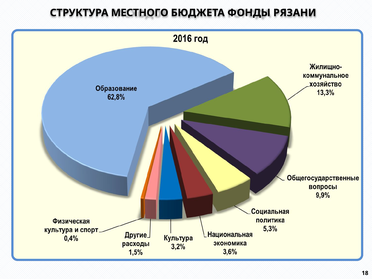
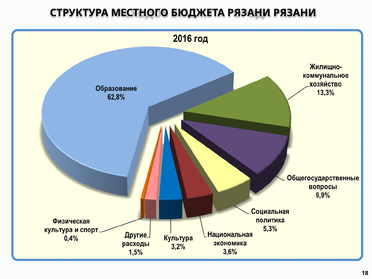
БЮДЖЕТА ФОНДЫ: ФОНДЫ -> РЯЗАНИ (249, 13)
